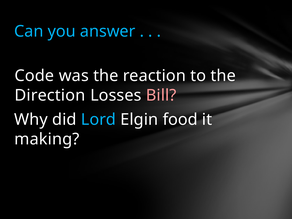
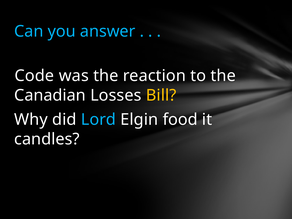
Direction: Direction -> Canadian (50, 95)
Bill colour: pink -> yellow (161, 95)
making: making -> candles (47, 139)
